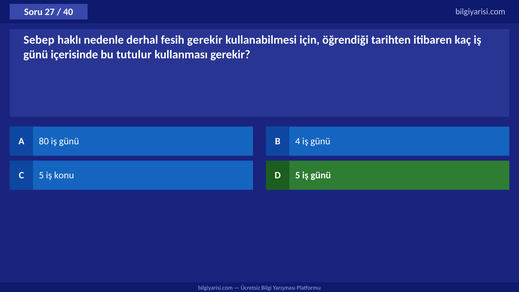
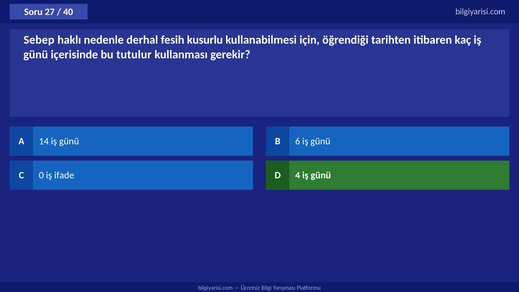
fesih gerekir: gerekir -> kusurlu (205, 40)
80: 80 -> 14 (44, 141)
4: 4 -> 6 (298, 141)
C 5: 5 -> 0 (41, 175)
konu: konu -> ifade (64, 175)
D 5: 5 -> 4 (298, 175)
